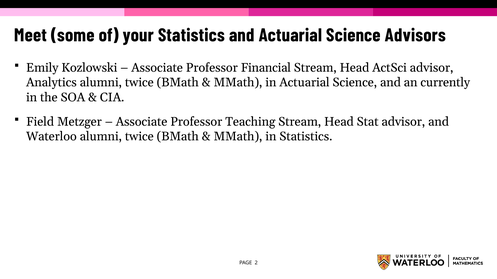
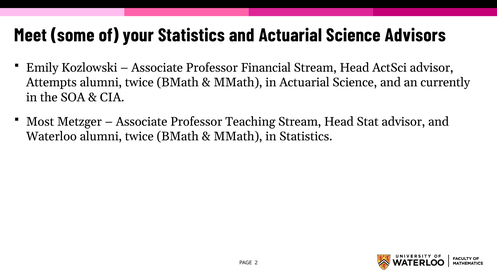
Analytics: Analytics -> Attempts (51, 83)
Field: Field -> Most (40, 122)
